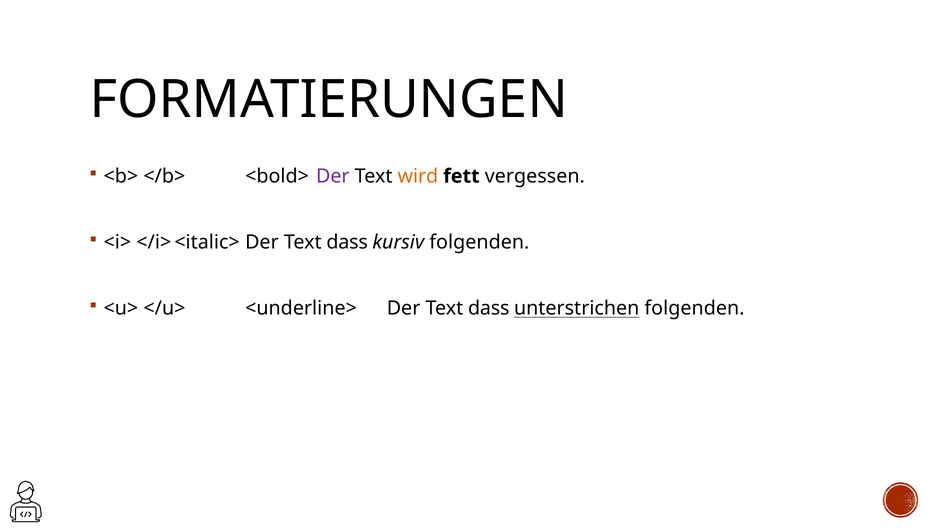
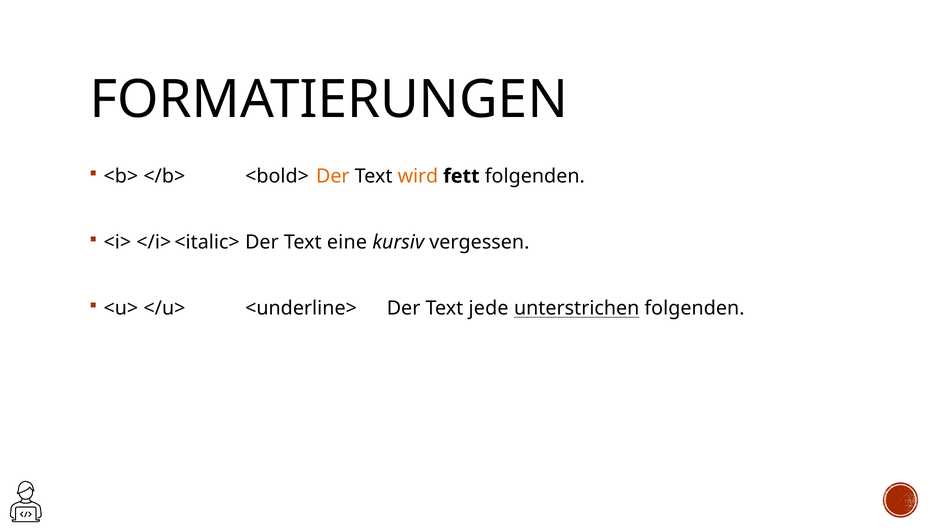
Der colour: purple -> orange (333, 176)
fett vergessen: vergessen -> folgenden (535, 176)
dass: dass -> eine (347, 242)
kursiv folgenden: folgenden -> vergessen (479, 242)
<underline> Der Text dass: dass -> jede (489, 308)
